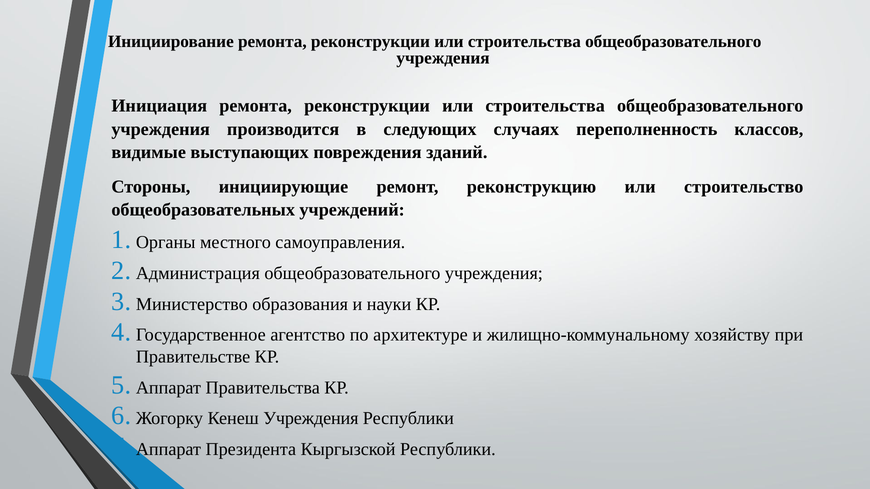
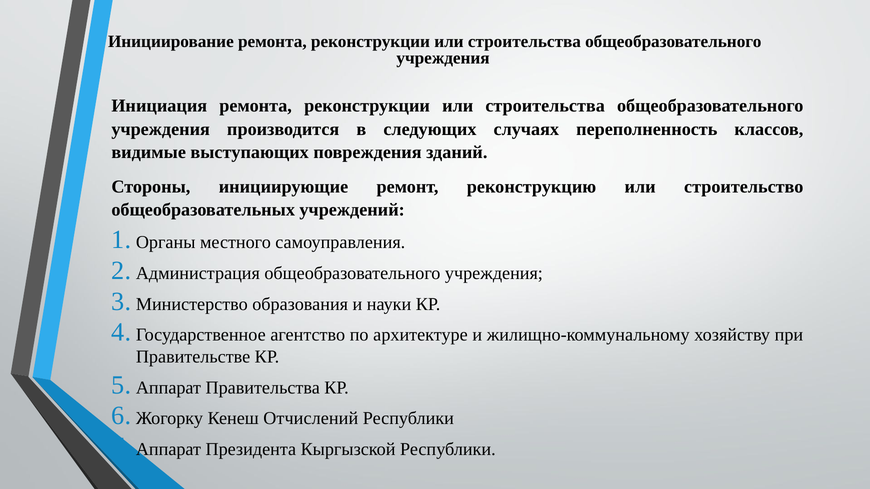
Кенеш Учреждения: Учреждения -> Отчислений (311, 419)
